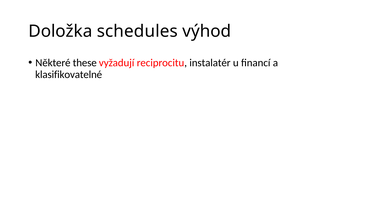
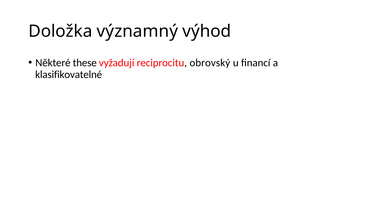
schedules: schedules -> významný (137, 31)
instalatér: instalatér -> obrovský (210, 63)
